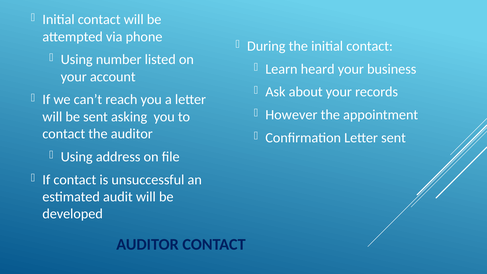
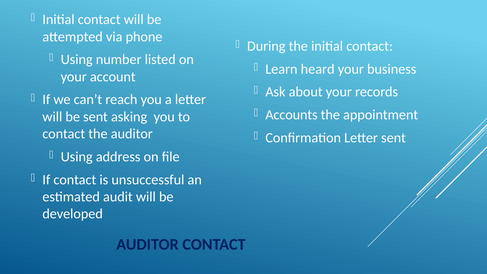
However: However -> Accounts (291, 115)
